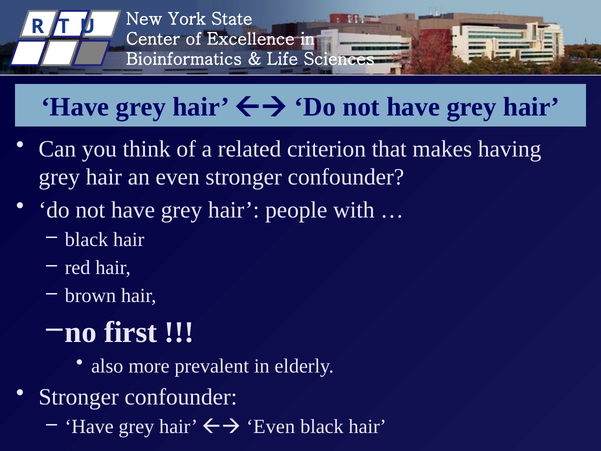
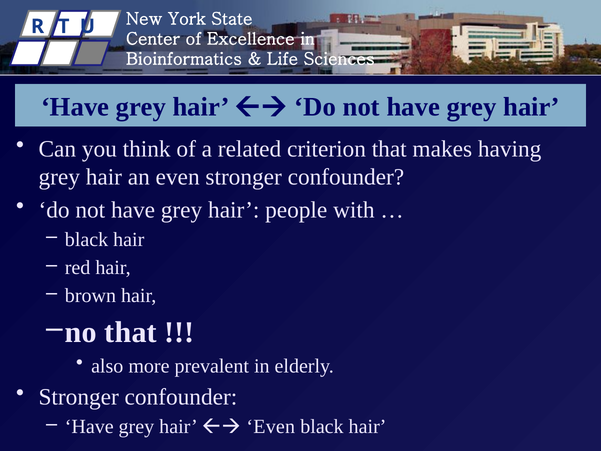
no first: first -> that (131, 332)
